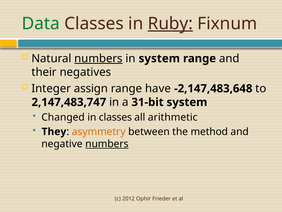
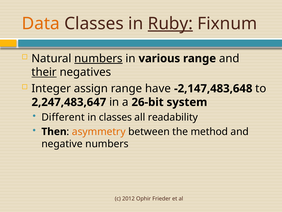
Data colour: green -> orange (41, 24)
in system: system -> various (159, 58)
their underline: none -> present (44, 72)
2,147,483,747: 2,147,483,747 -> 2,247,483,647 (69, 102)
31-bit: 31-bit -> 26-bit (148, 102)
Changed: Changed -> Different (63, 117)
arithmetic: arithmetic -> readability (173, 117)
They: They -> Then (54, 131)
numbers underline: present -> none (107, 144)
